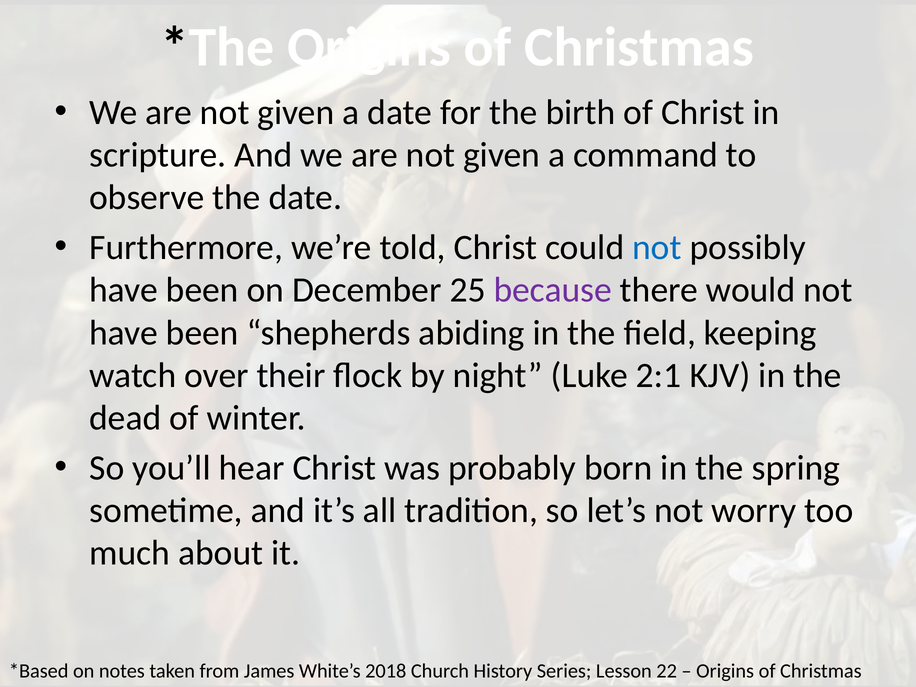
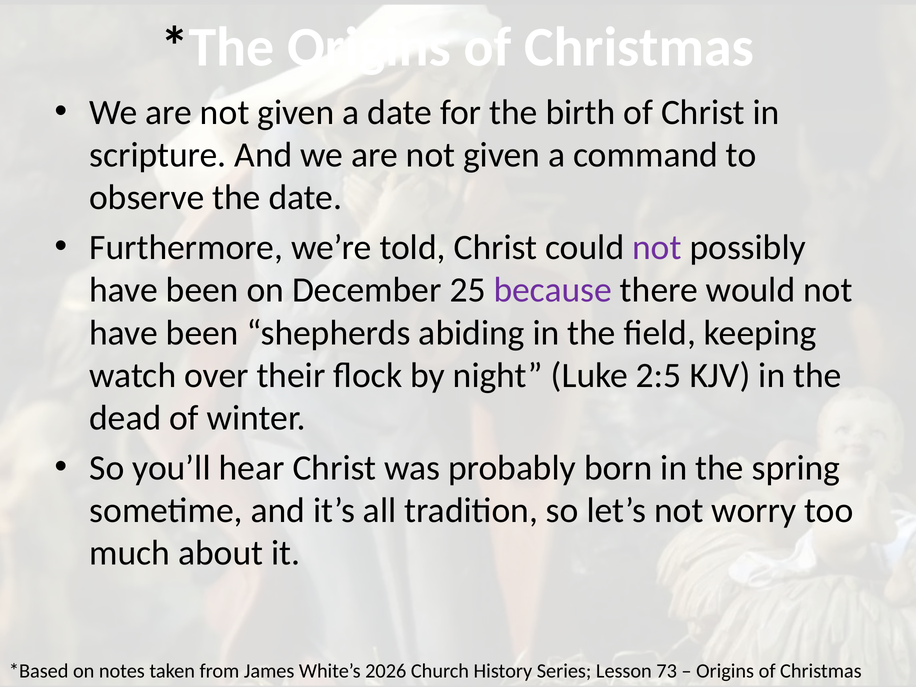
not colour: blue -> purple (657, 247)
2:1: 2:1 -> 2:5 (659, 375)
2018: 2018 -> 2026 (386, 671)
22: 22 -> 73 (667, 671)
